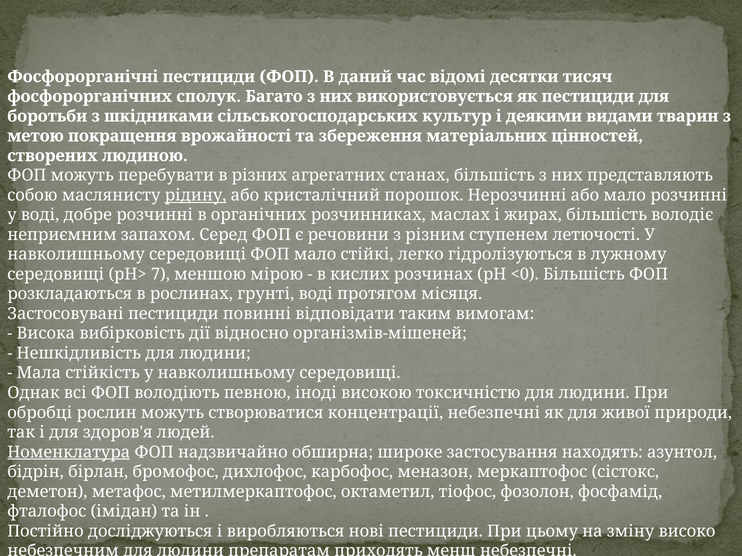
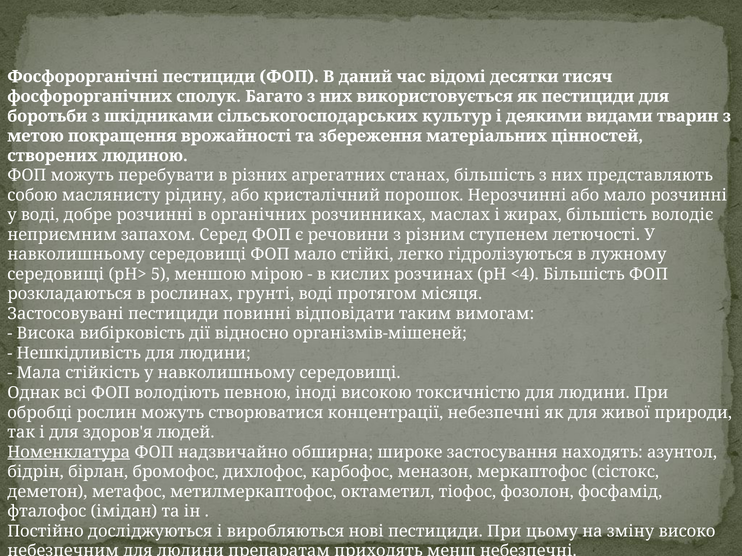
рідину underline: present -> none (196, 195)
7: 7 -> 5 (160, 275)
<0: <0 -> <4 (525, 275)
